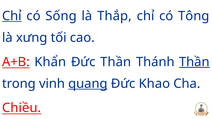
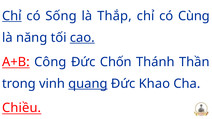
Tông: Tông -> Cùng (194, 16)
xưng: xưng -> năng (32, 38)
cao underline: none -> present (82, 38)
Khẩn: Khẩn -> Công (50, 62)
Đức Thần: Thần -> Chốn (116, 62)
Thần underline: present -> none (194, 62)
